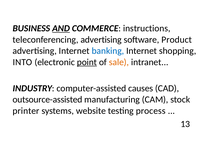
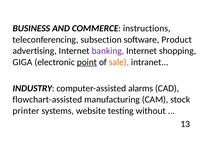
AND underline: present -> none (61, 28)
teleconferencing advertising: advertising -> subsection (101, 40)
banking colour: blue -> purple (108, 51)
INTO: INTO -> GIGA (22, 62)
causes: causes -> alarms (141, 88)
outsource-assisted: outsource-assisted -> flowchart-assisted (47, 99)
process: process -> without (151, 110)
